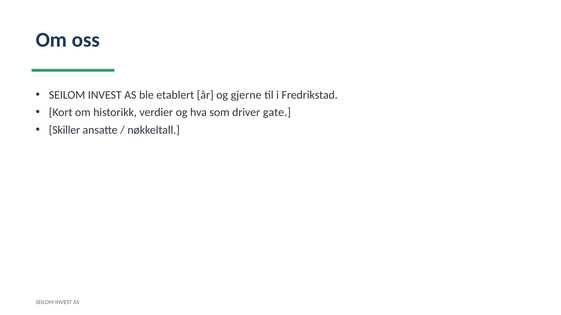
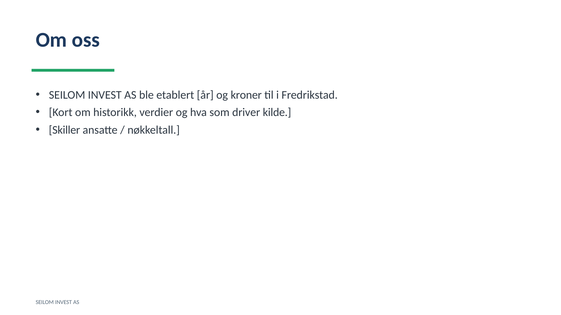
gjerne: gjerne -> kroner (246, 95)
gate: gate -> kilde (277, 113)
